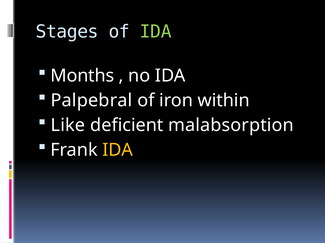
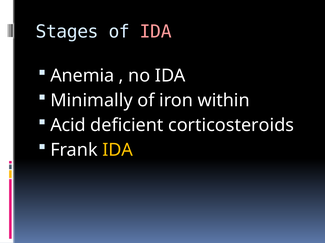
IDA colour: light green -> pink (156, 32)
Months: Months -> Anemia (82, 76)
Palpebral: Palpebral -> Minimally (92, 101)
Like: Like -> Acid (68, 126)
malabsorption: malabsorption -> corticosteroids (231, 126)
